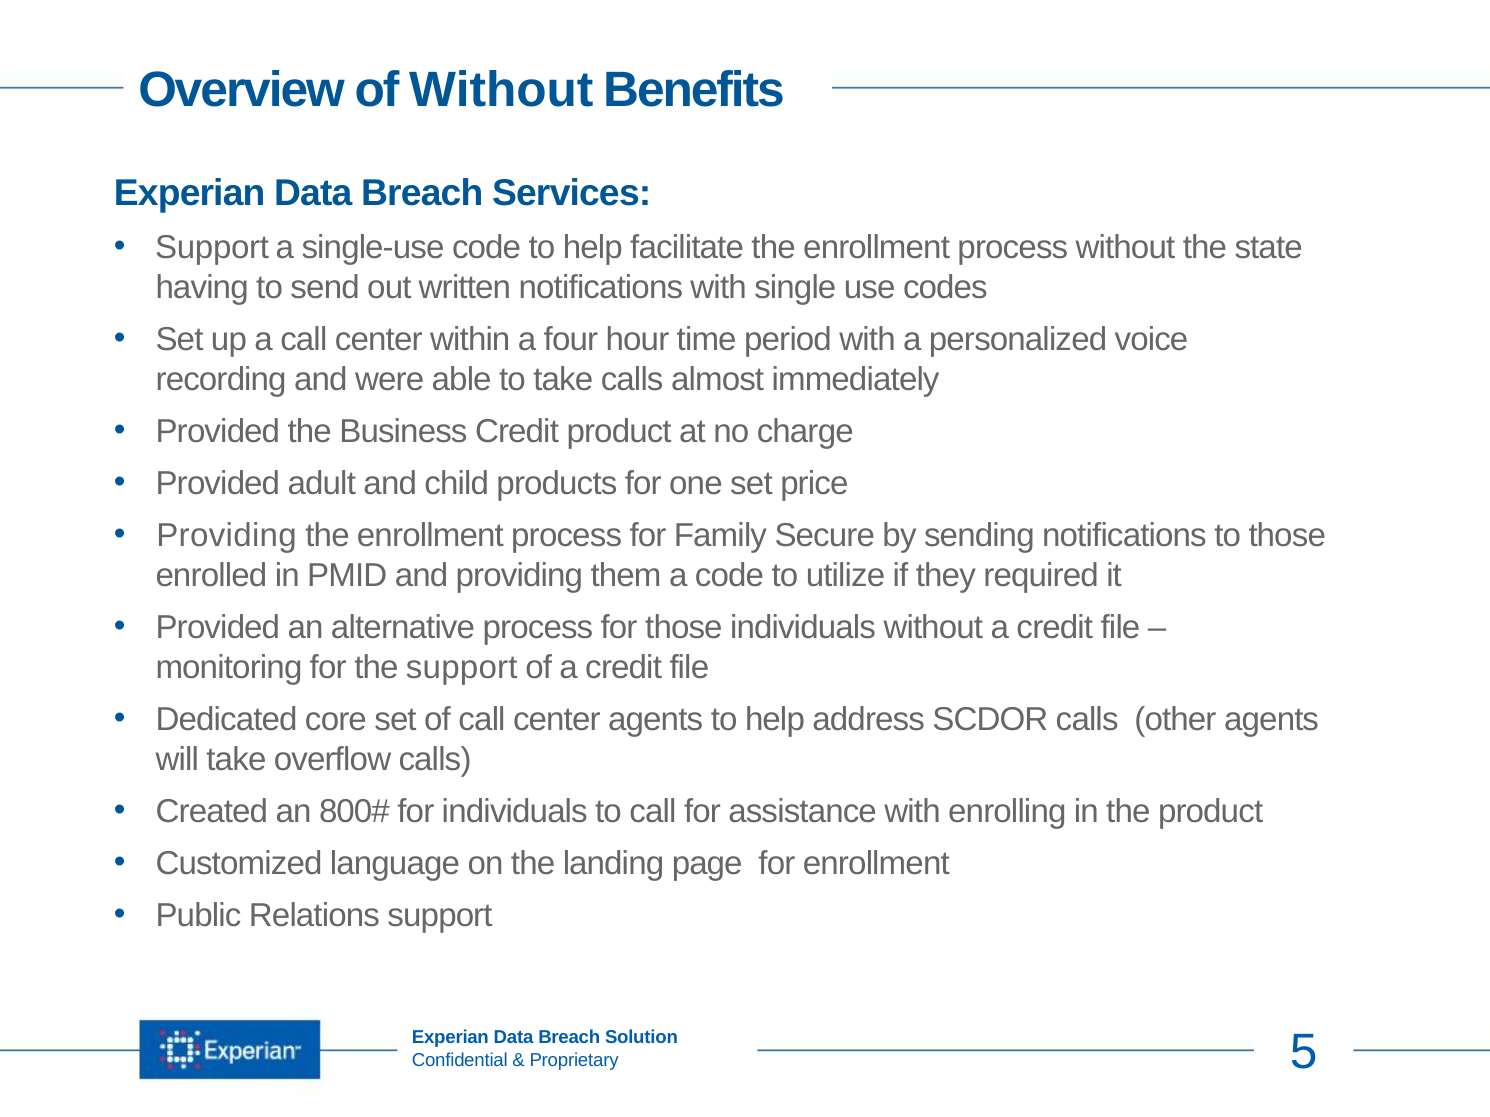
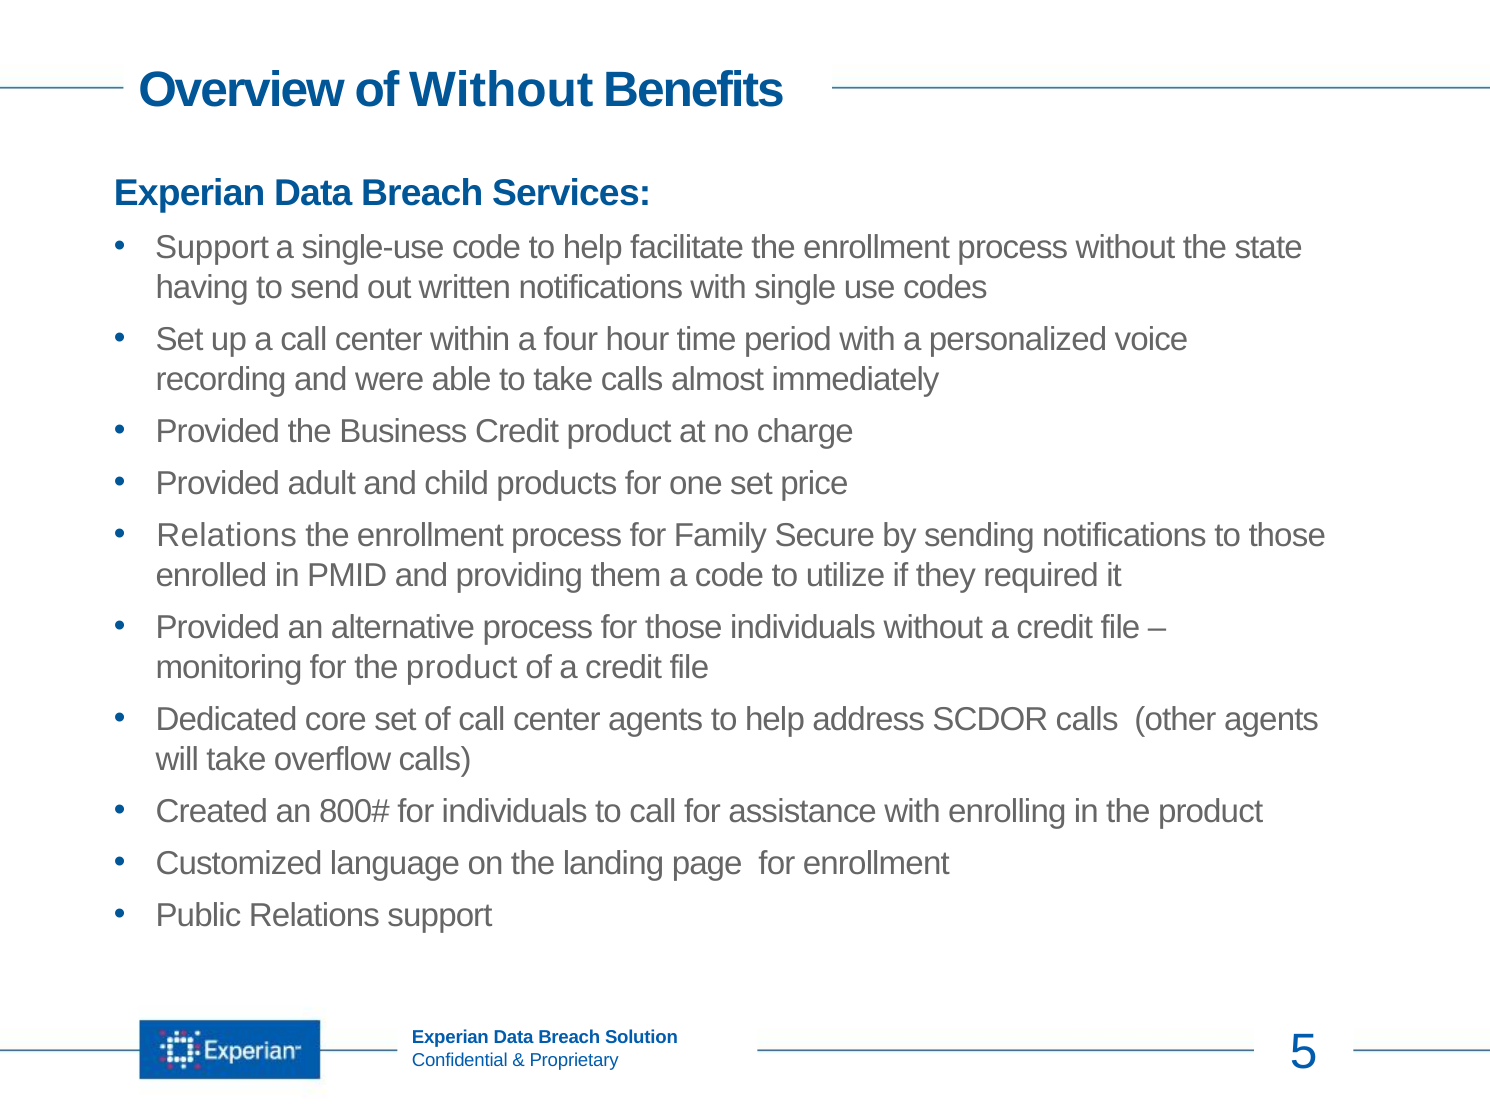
Providing: Providing -> Relations (227, 536)
for the support: support -> product (462, 668)
